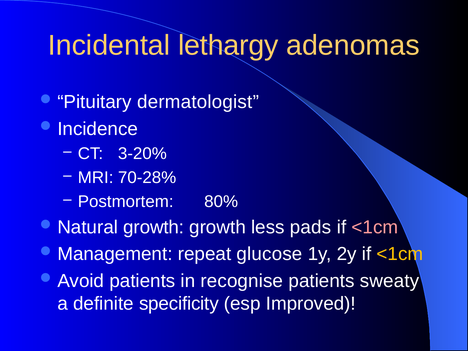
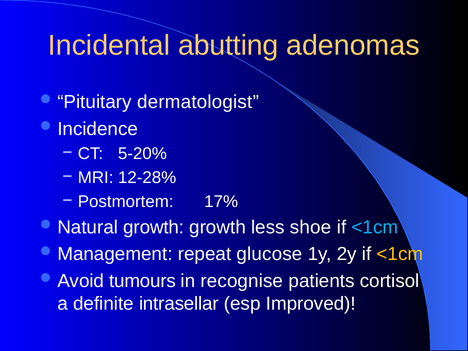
lethargy: lethargy -> abutting (228, 45)
3-20%: 3-20% -> 5-20% (142, 154)
70-28%: 70-28% -> 12-28% (147, 178)
80%: 80% -> 17% (221, 202)
pads: pads -> shoe (311, 227)
<1cm colour: pink -> light blue (375, 227)
patients: patients -> tumours (142, 281)
sweaty: sweaty -> cortisol (390, 281)
specificity: specificity -> intrasellar (179, 304)
